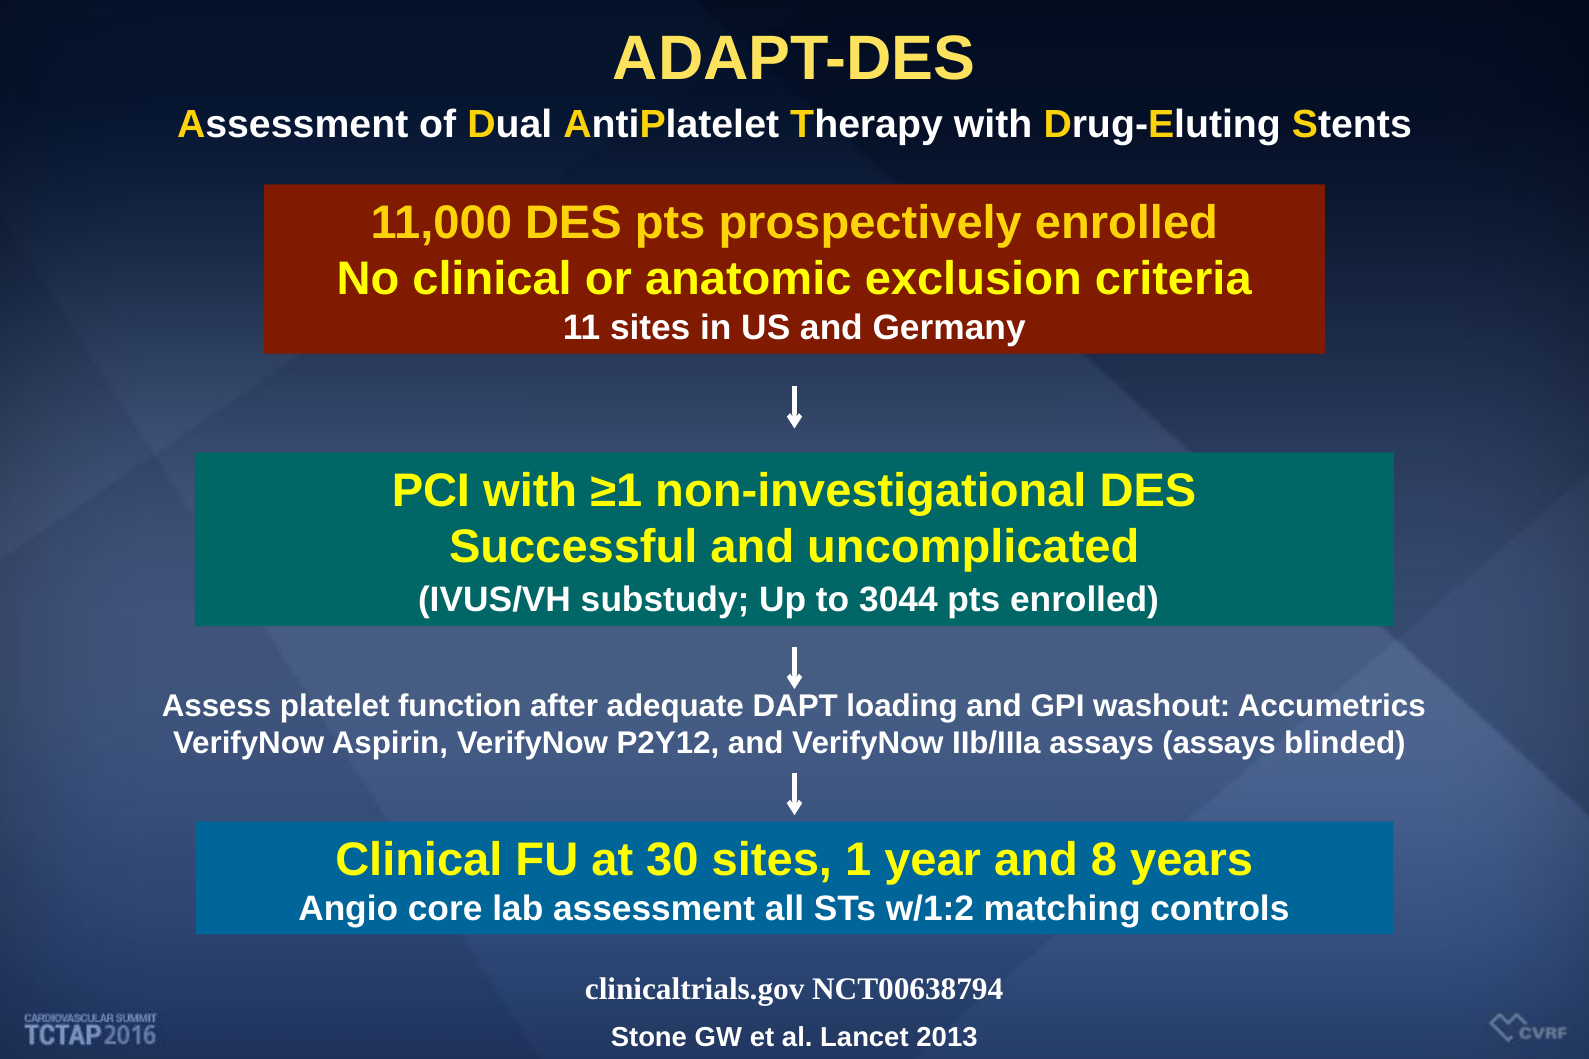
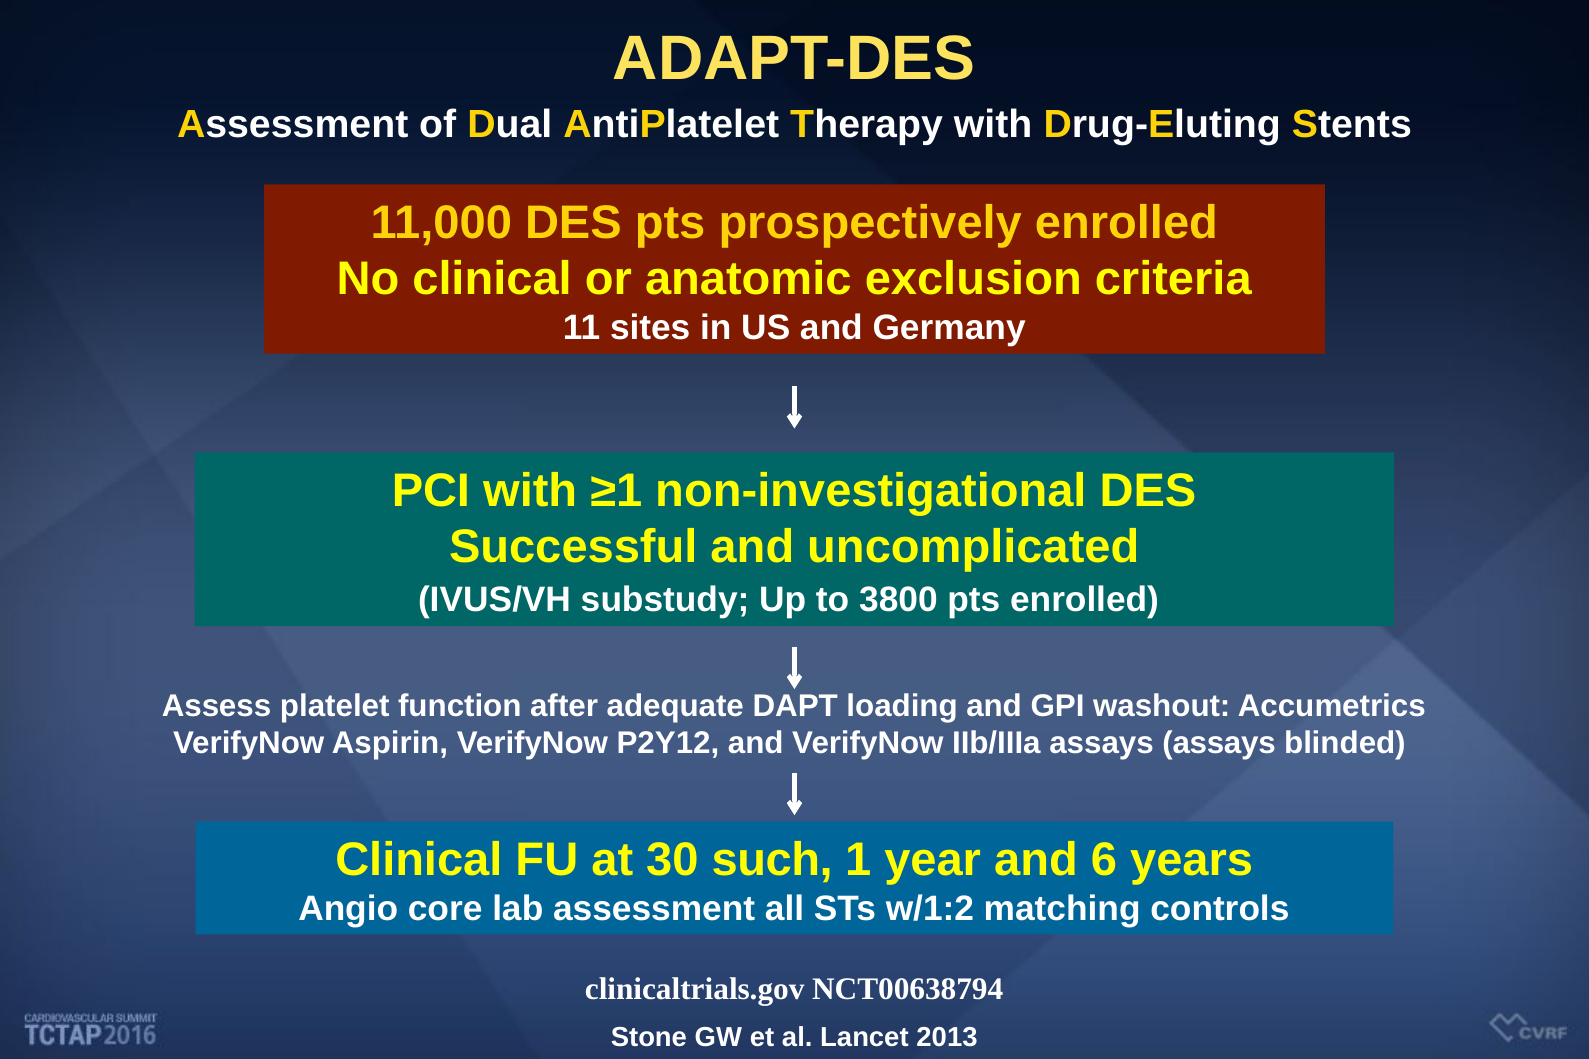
3044: 3044 -> 3800 (898, 600)
30 sites: sites -> such (772, 860)
8: 8 -> 6 (1104, 860)
